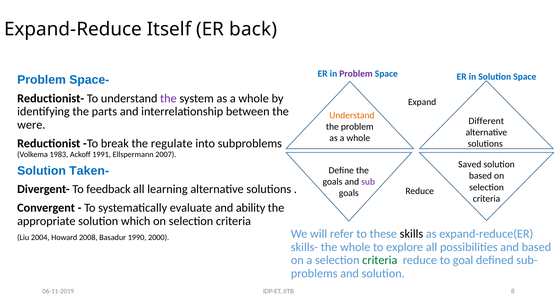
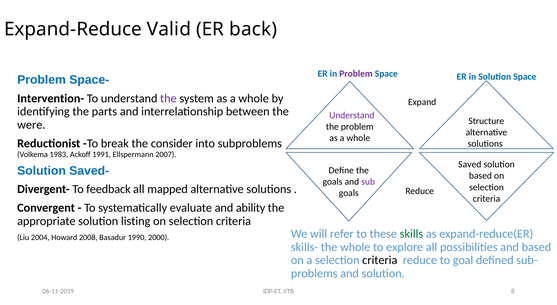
Itself: Itself -> Valid (169, 29)
Reductionist-: Reductionist- -> Intervention- (51, 98)
Understand colour: orange -> purple (352, 115)
Different: Different -> Structure (486, 121)
regulate: regulate -> consider (172, 143)
Taken-: Taken- -> Saved- (89, 171)
learning: learning -> mapped (168, 189)
which: which -> listing (136, 221)
skills colour: black -> green (411, 234)
criteria colour: green -> black (380, 260)
